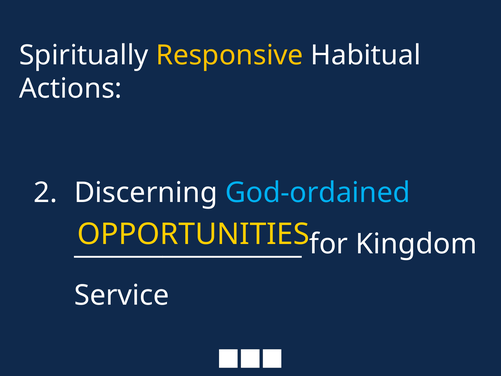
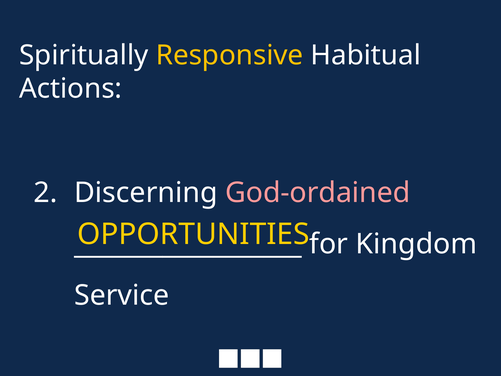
God-ordained colour: light blue -> pink (318, 193)
